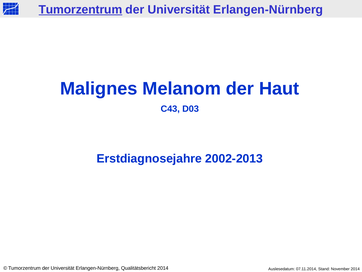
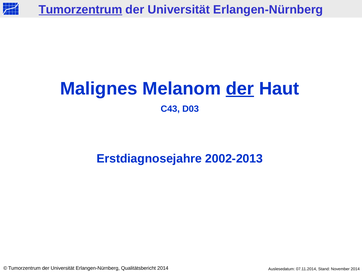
der underline: none -> present (240, 88)
